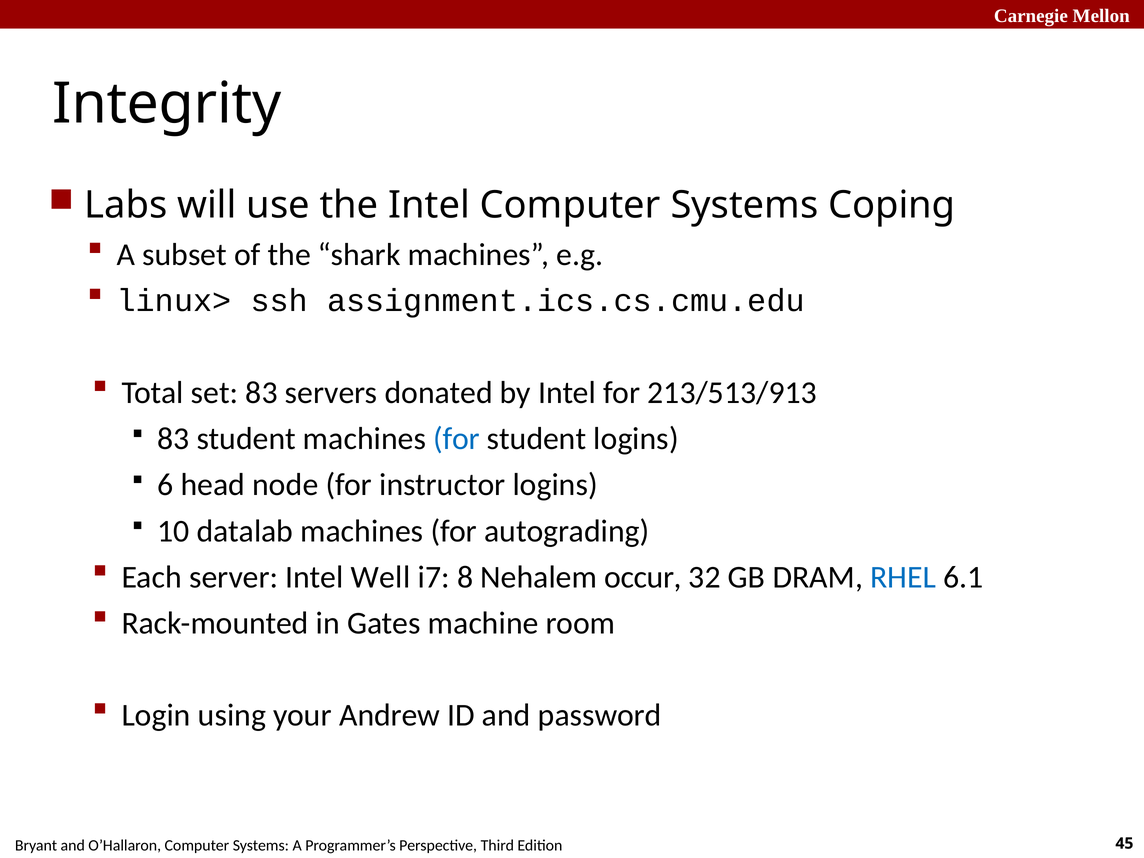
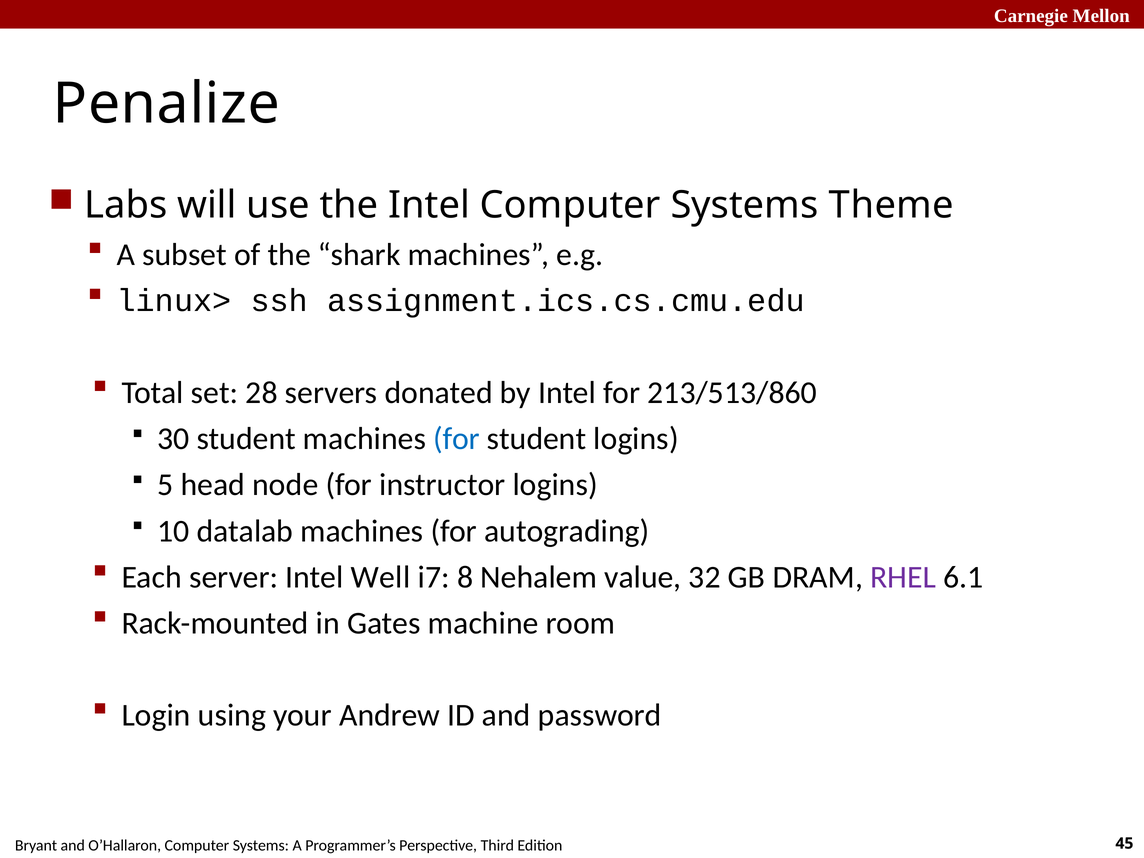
Integrity: Integrity -> Penalize (166, 104)
Coping: Coping -> Theme (892, 205)
set 83: 83 -> 28 (262, 393)
213/513/913: 213/513/913 -> 213/513/860 (732, 393)
83: 83 -> 30 (173, 439)
6: 6 -> 5 (165, 485)
occur: occur -> value (643, 577)
RHEL colour: blue -> purple (903, 577)
